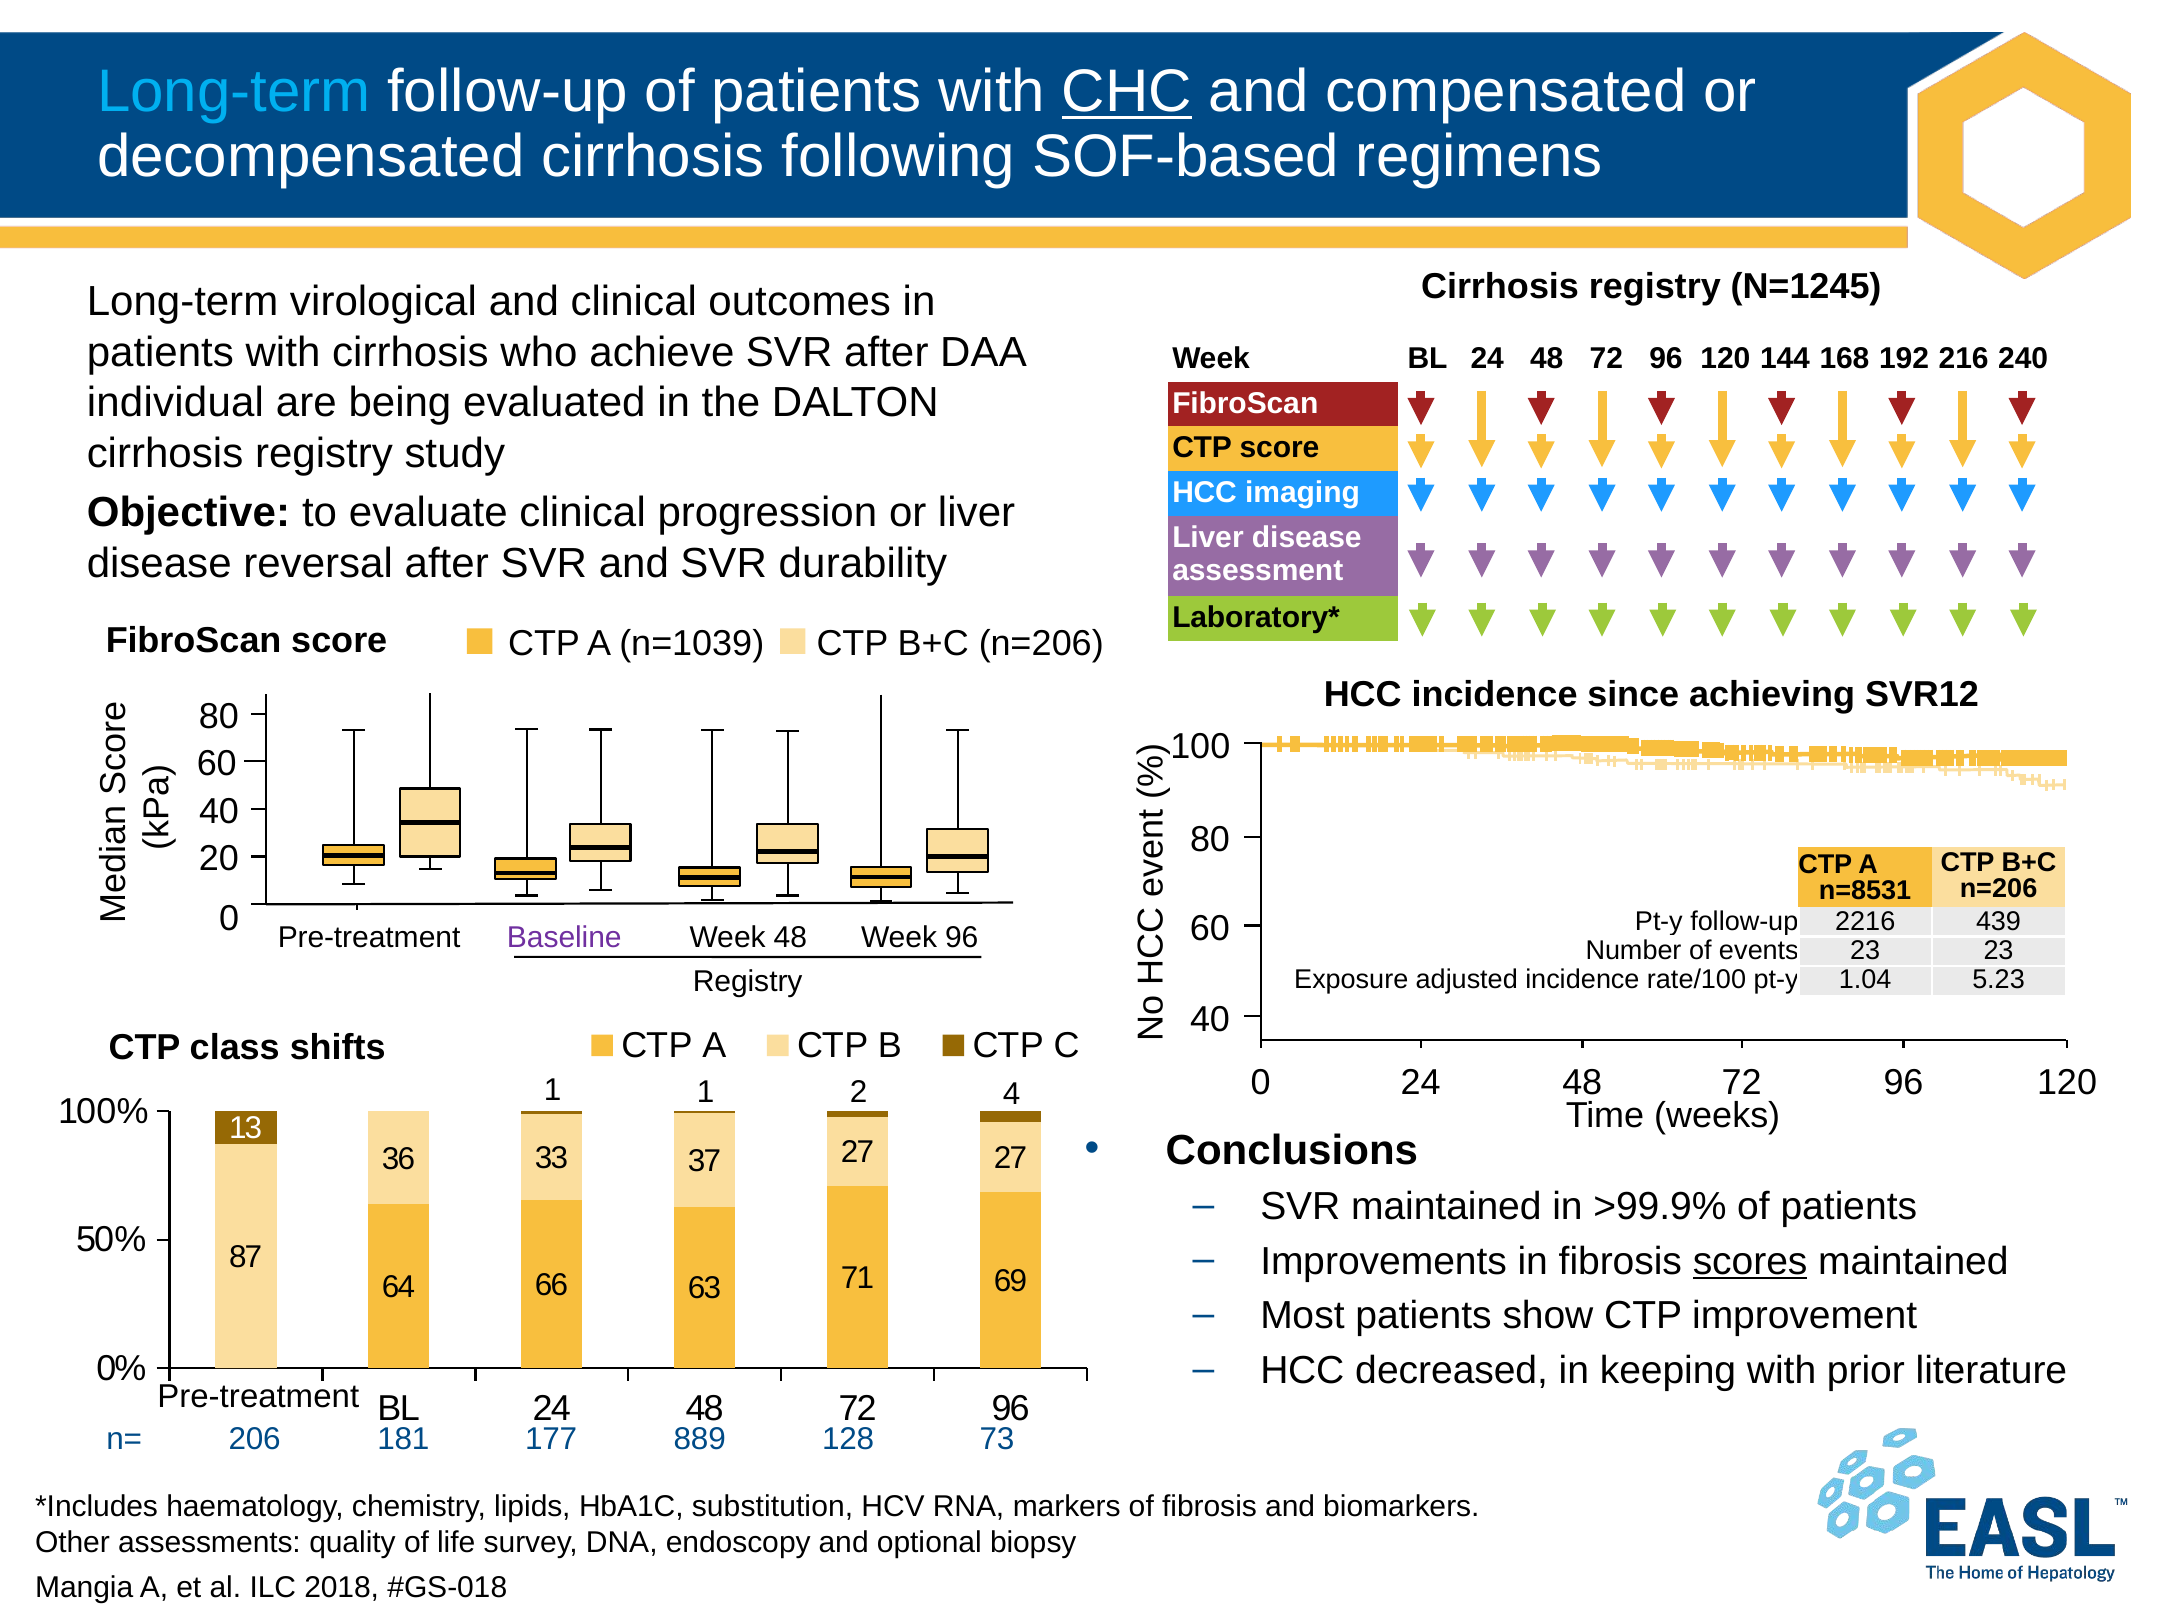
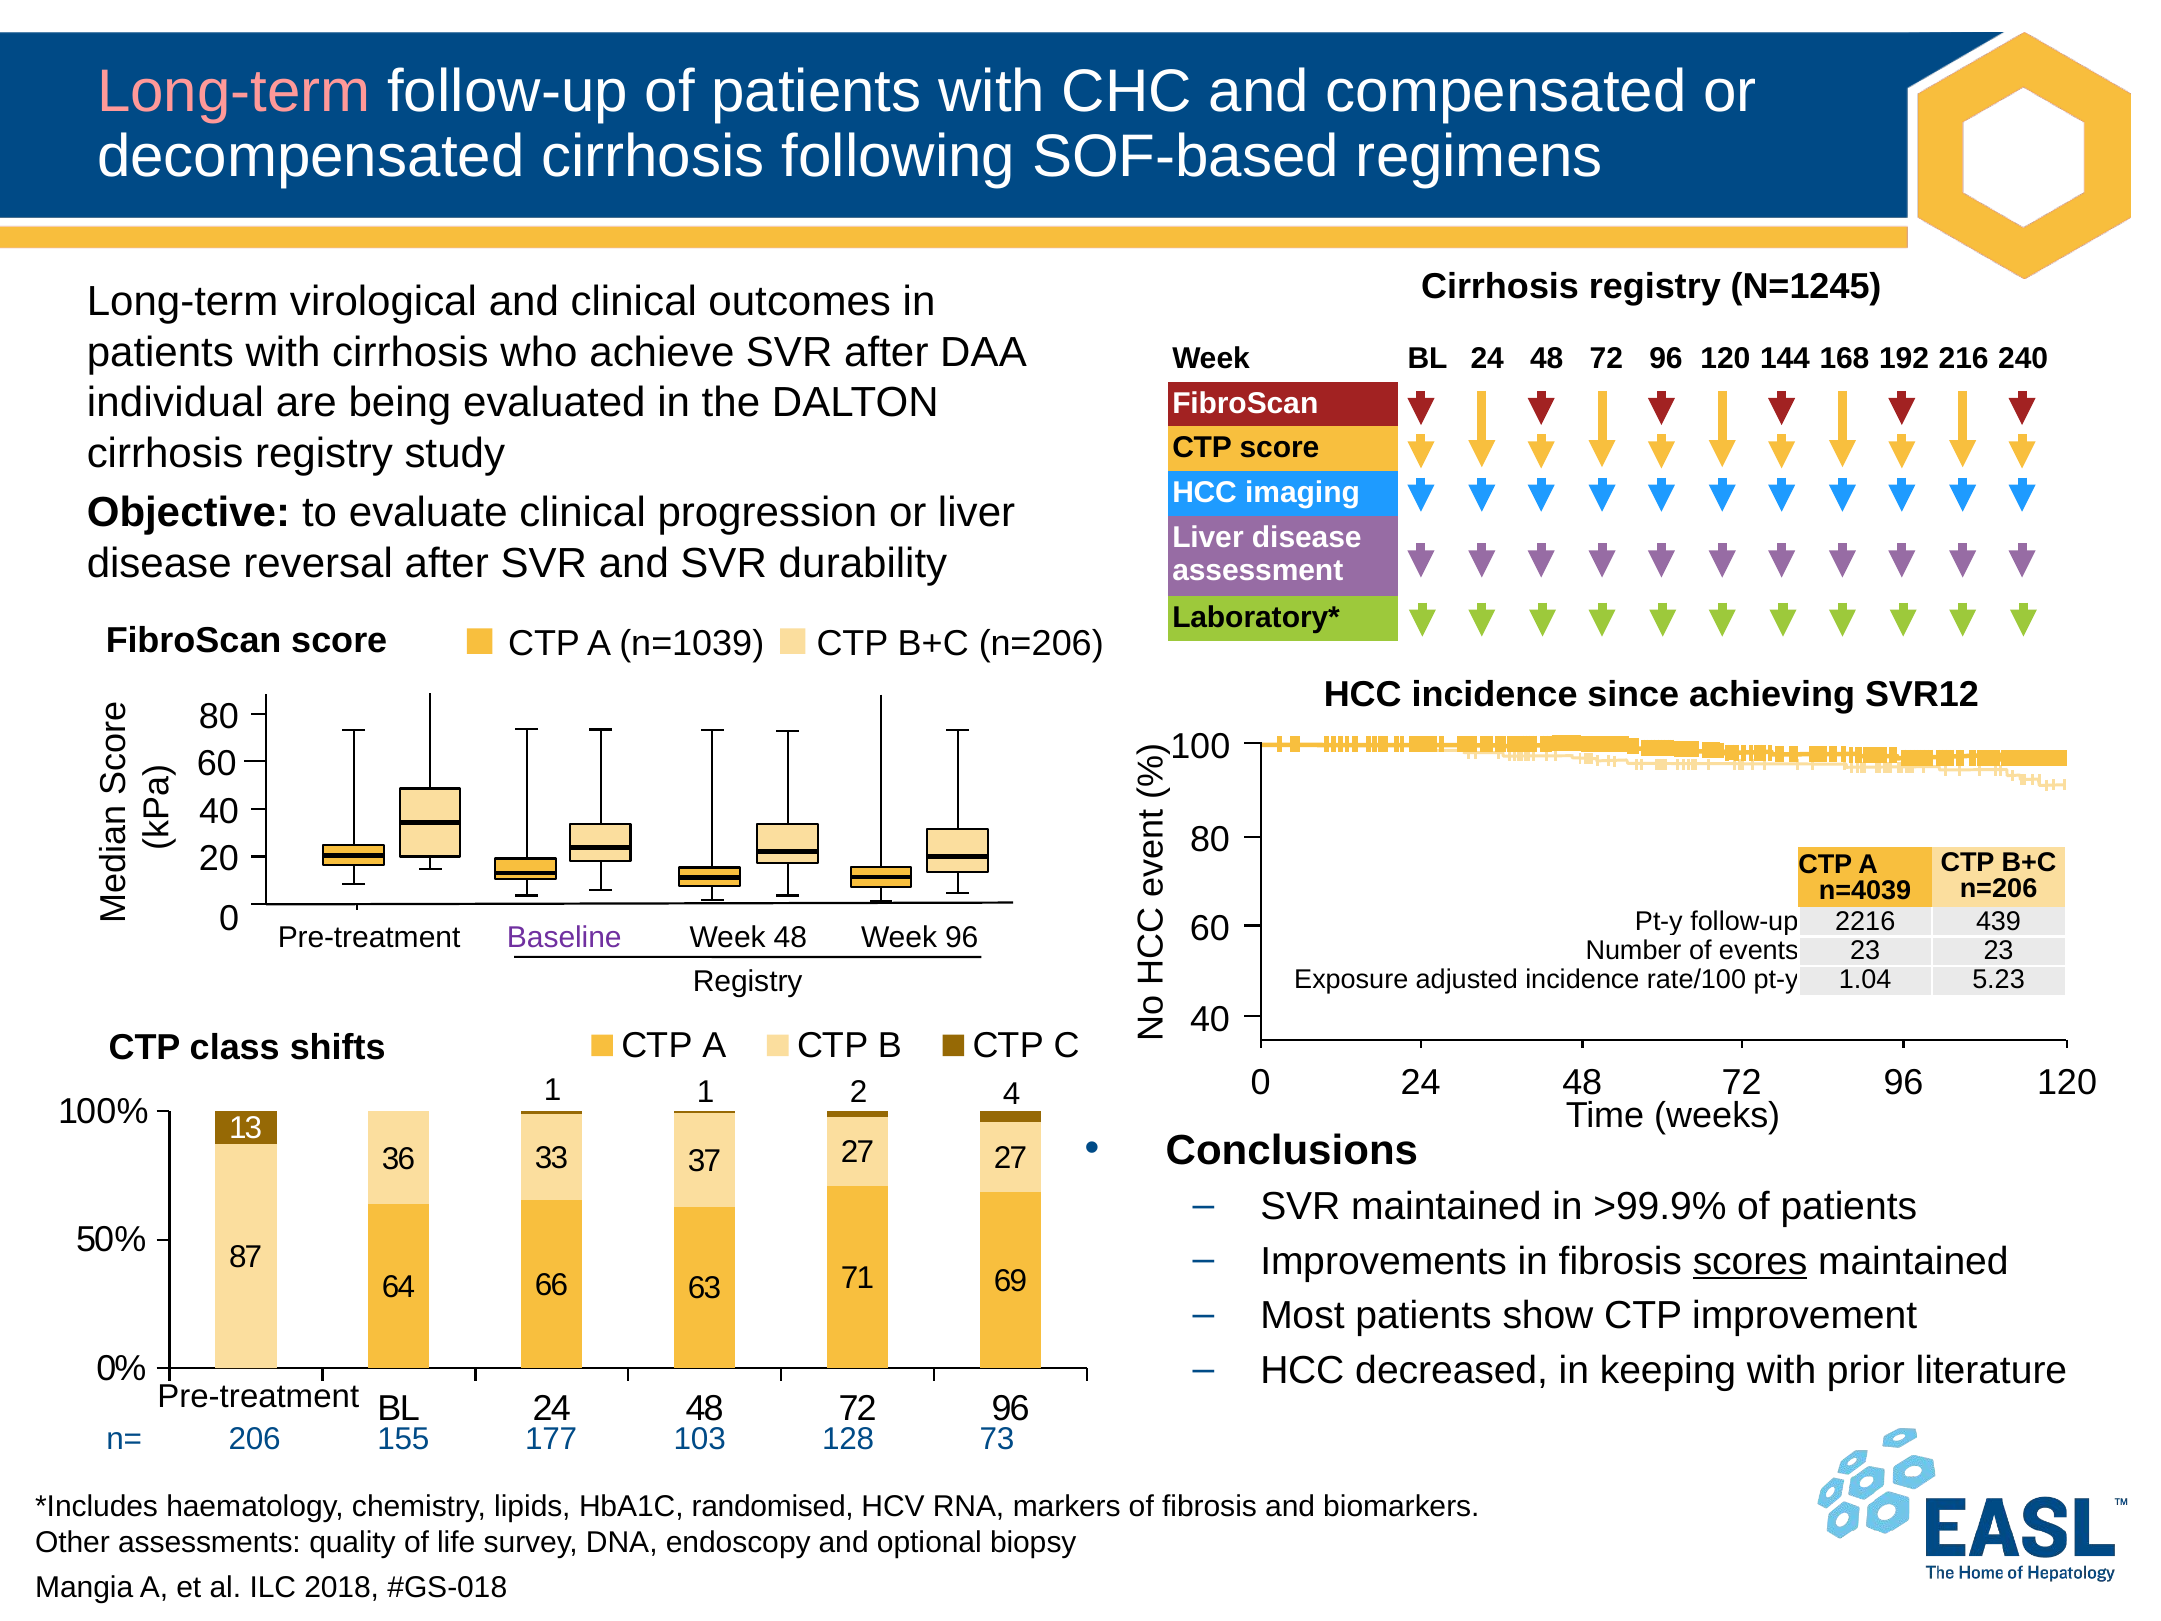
Long-term colour: light blue -> pink (234, 91)
CHC underline: present -> none (1127, 91)
n=8531: n=8531 -> n=4039 (1865, 891)
181: 181 -> 155 (403, 1439)
889: 889 -> 103 (700, 1439)
substitution: substitution -> randomised (773, 1506)
